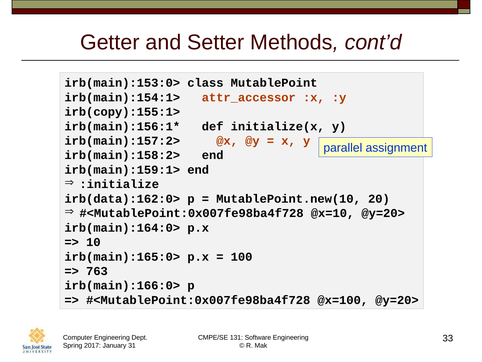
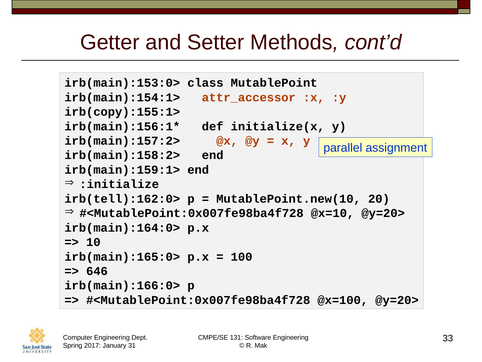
irb(data):162:0>: irb(data):162:0> -> irb(tell):162:0> (122, 199)
763: 763 -> 646 (97, 271)
